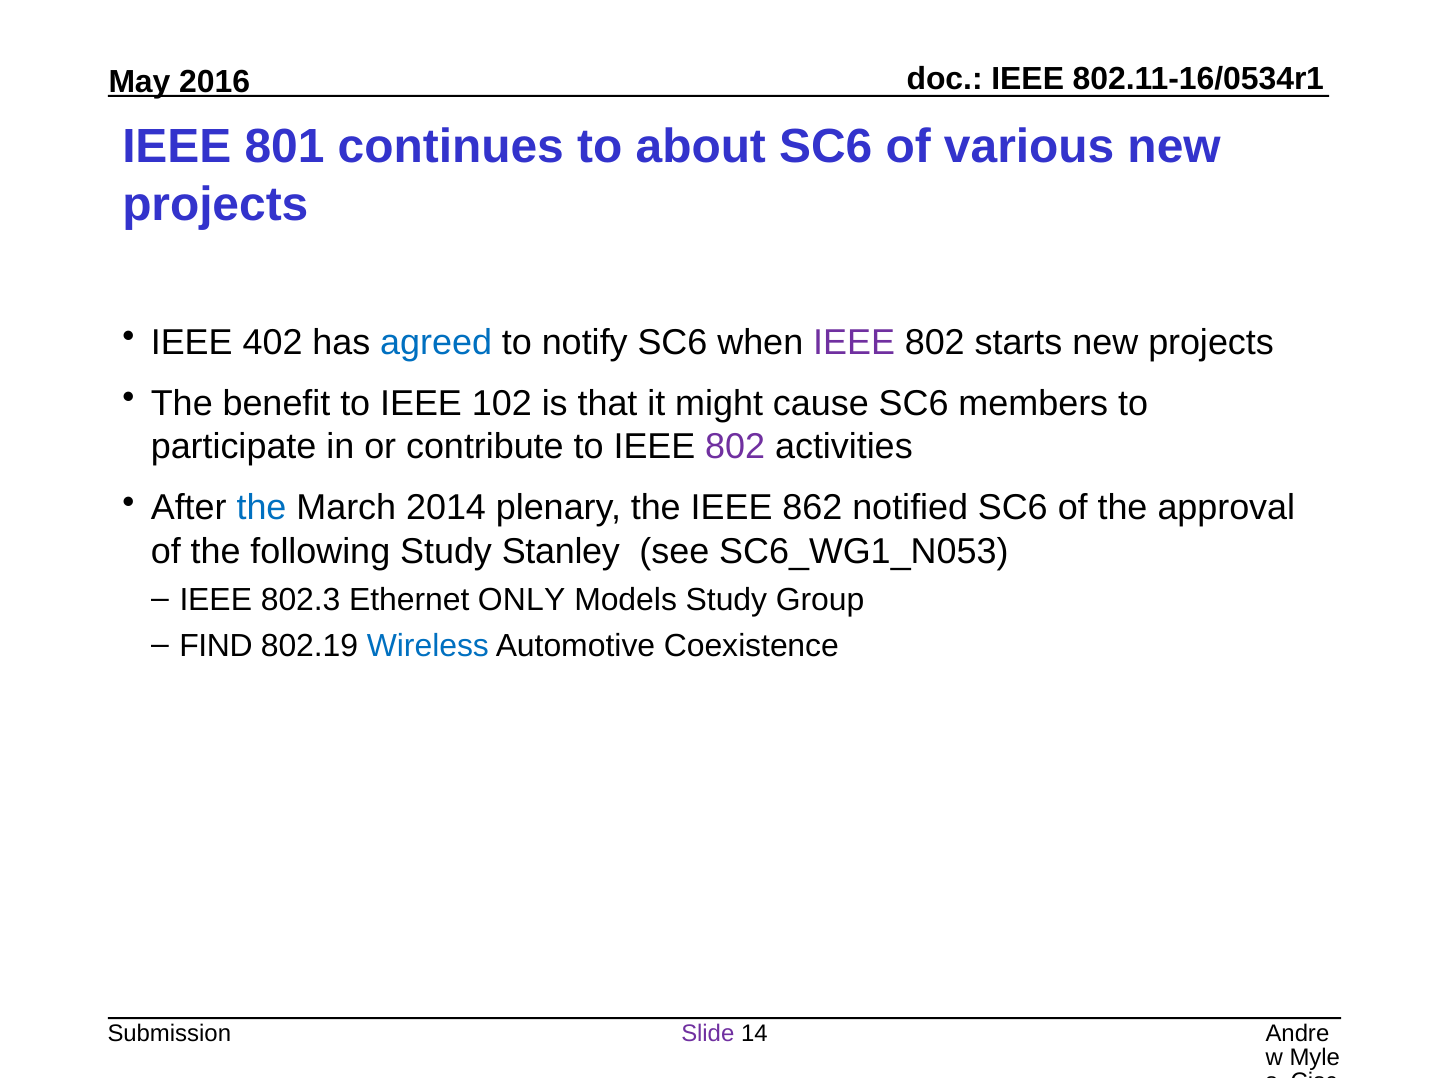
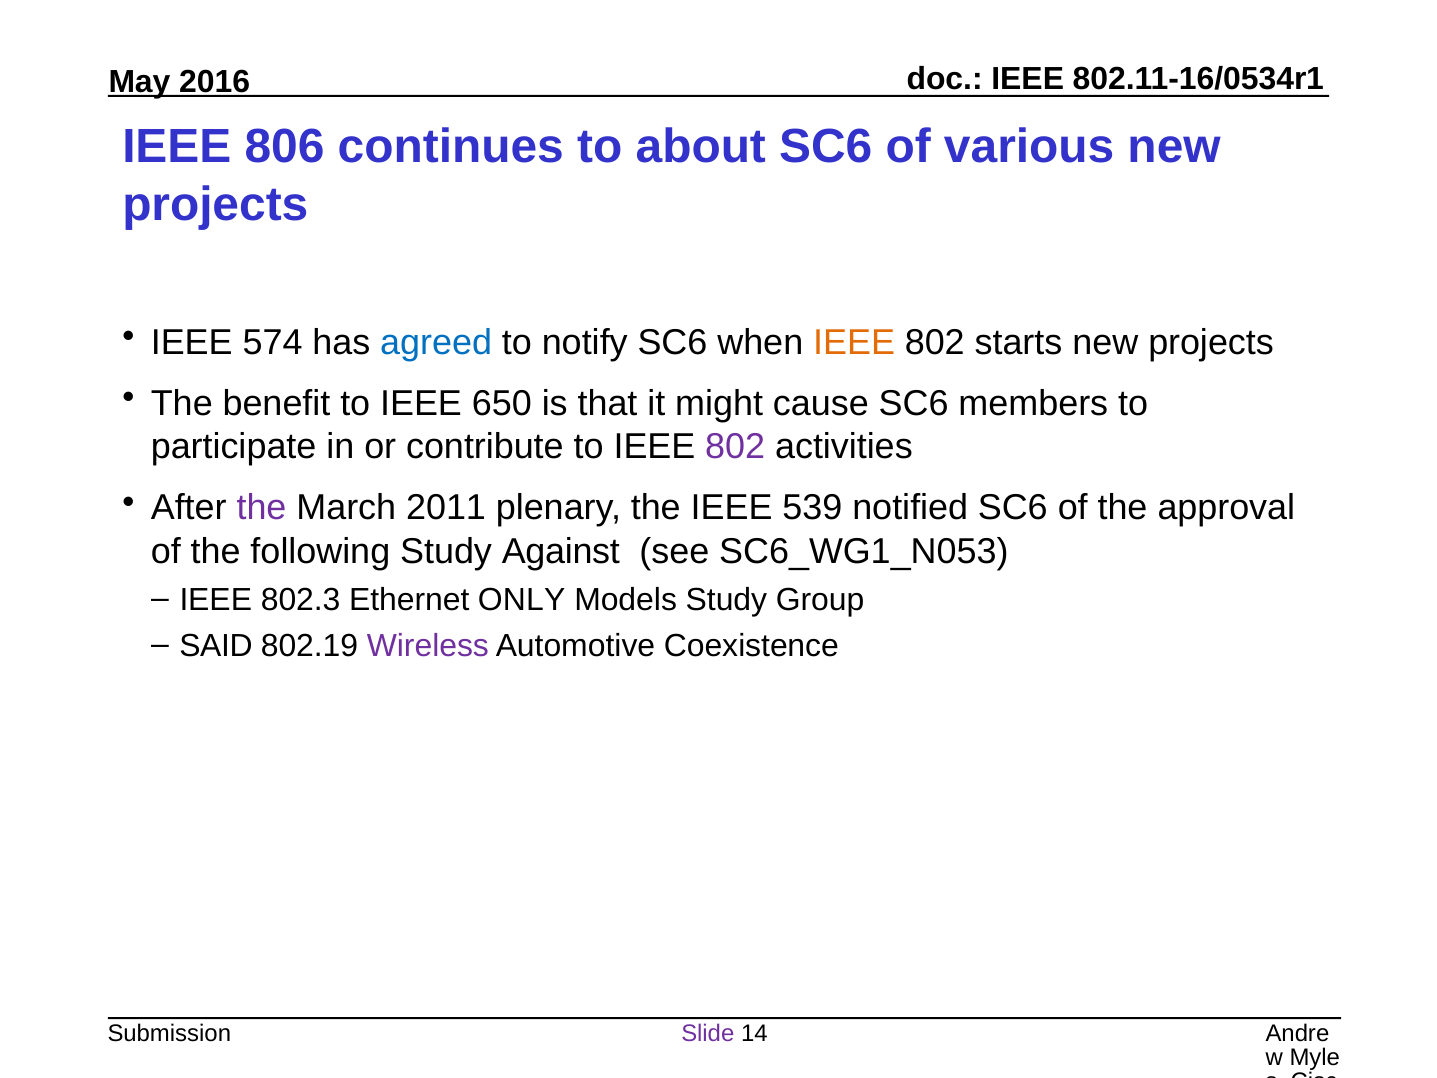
801: 801 -> 806 (285, 147)
402: 402 -> 574 (273, 343)
IEEE colour: purple -> orange (854, 343)
102: 102 -> 650 (502, 404)
the colour: blue -> purple (262, 508)
2014: 2014 -> 2011 (446, 508)
862: 862 -> 539 (812, 508)
Stanley: Stanley -> Against (561, 551)
FIND: FIND -> SAID (216, 646)
Wireless colour: blue -> purple (428, 646)
